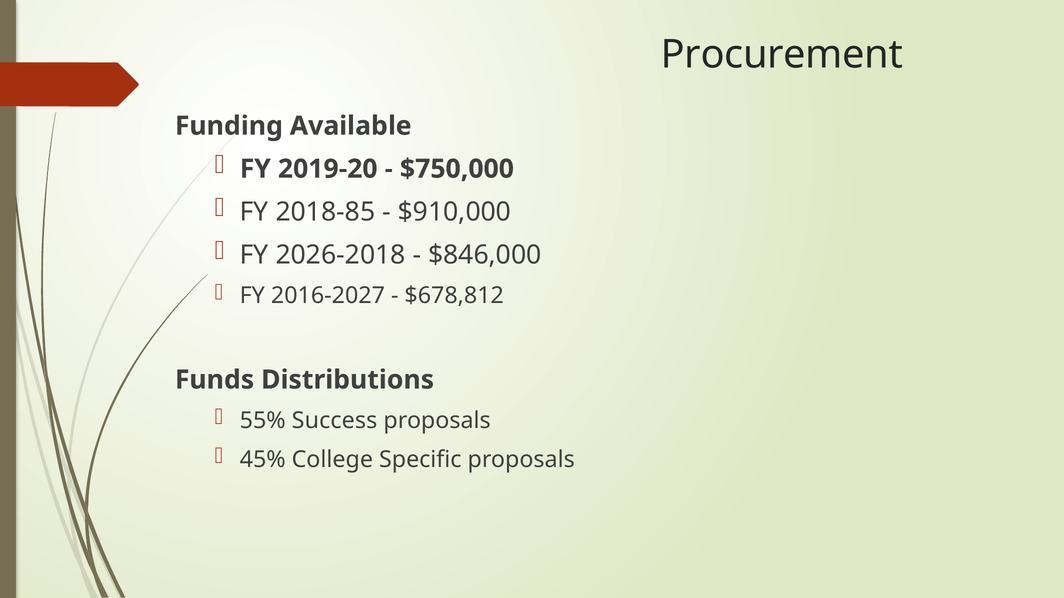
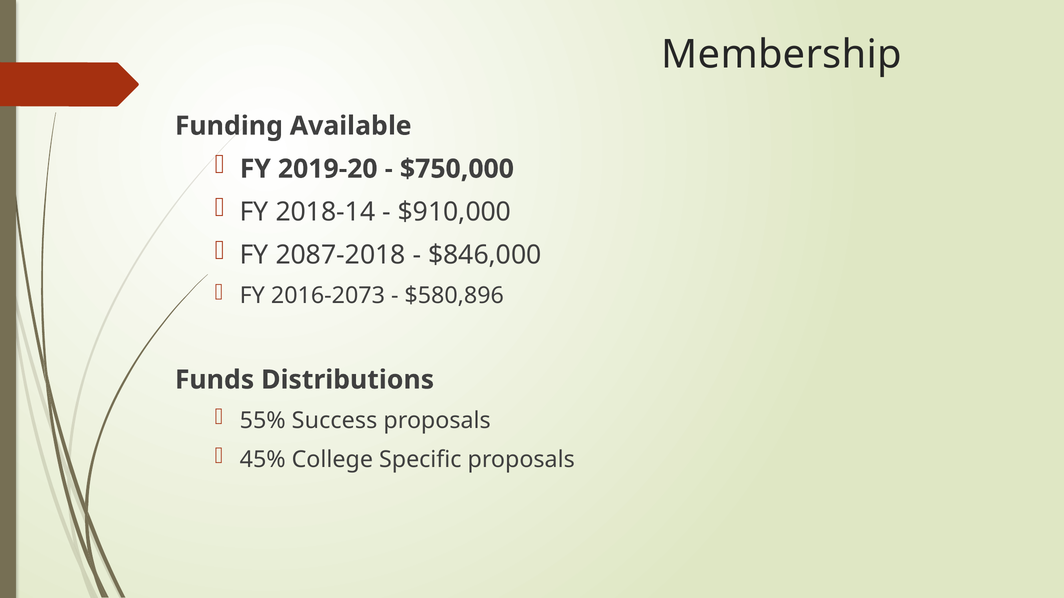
Procurement: Procurement -> Membership (782, 54)
2018-85: 2018-85 -> 2018-14 (325, 212)
2026-2018: 2026-2018 -> 2087-2018 (341, 255)
2016-2027: 2016-2027 -> 2016-2073 (328, 296)
$678,812: $678,812 -> $580,896 (454, 296)
